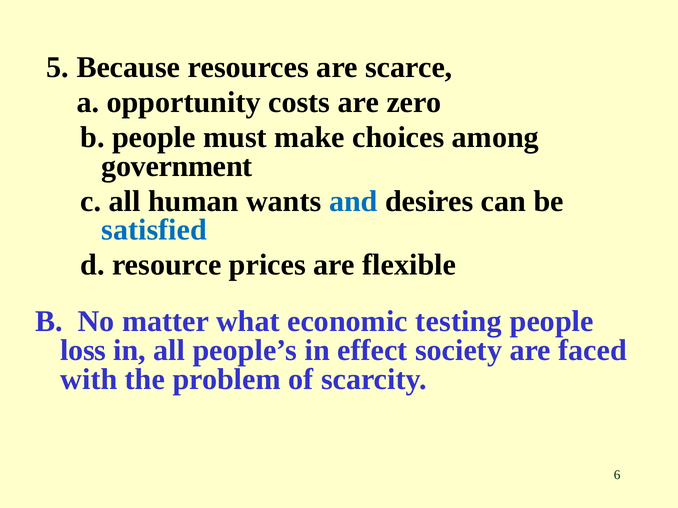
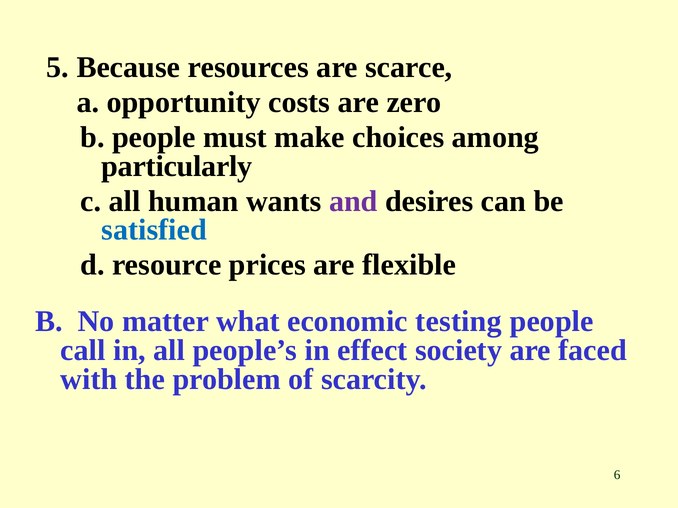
government: government -> particularly (177, 166)
and colour: blue -> purple (353, 201)
loss: loss -> call (83, 351)
